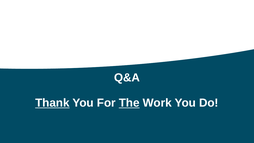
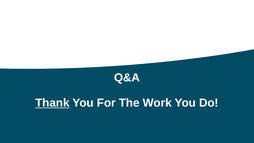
The underline: present -> none (129, 103)
